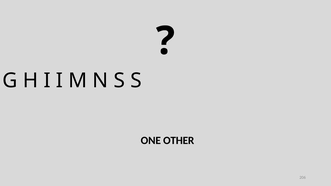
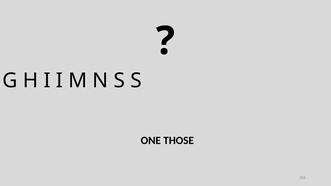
OTHER: OTHER -> THOSE (179, 141)
